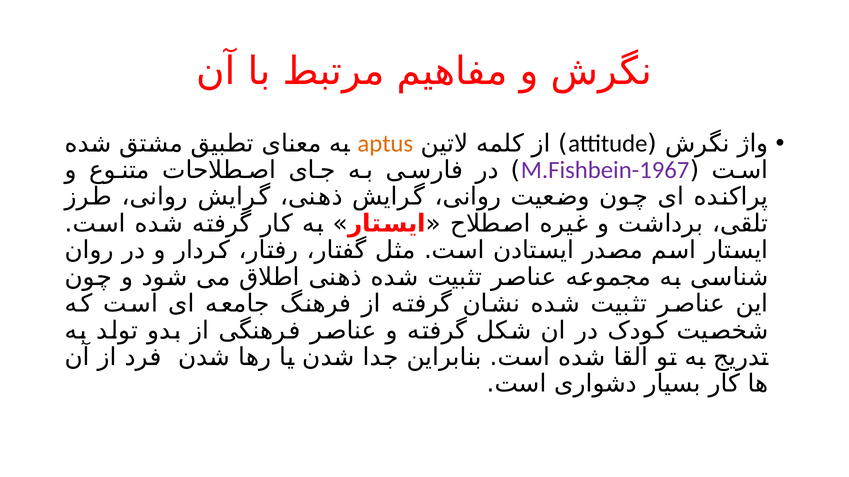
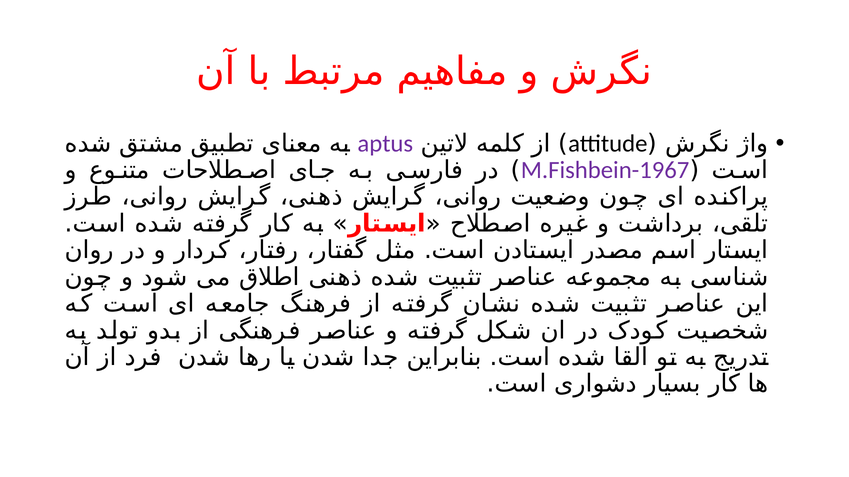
aptus colour: orange -> purple (385, 144)
